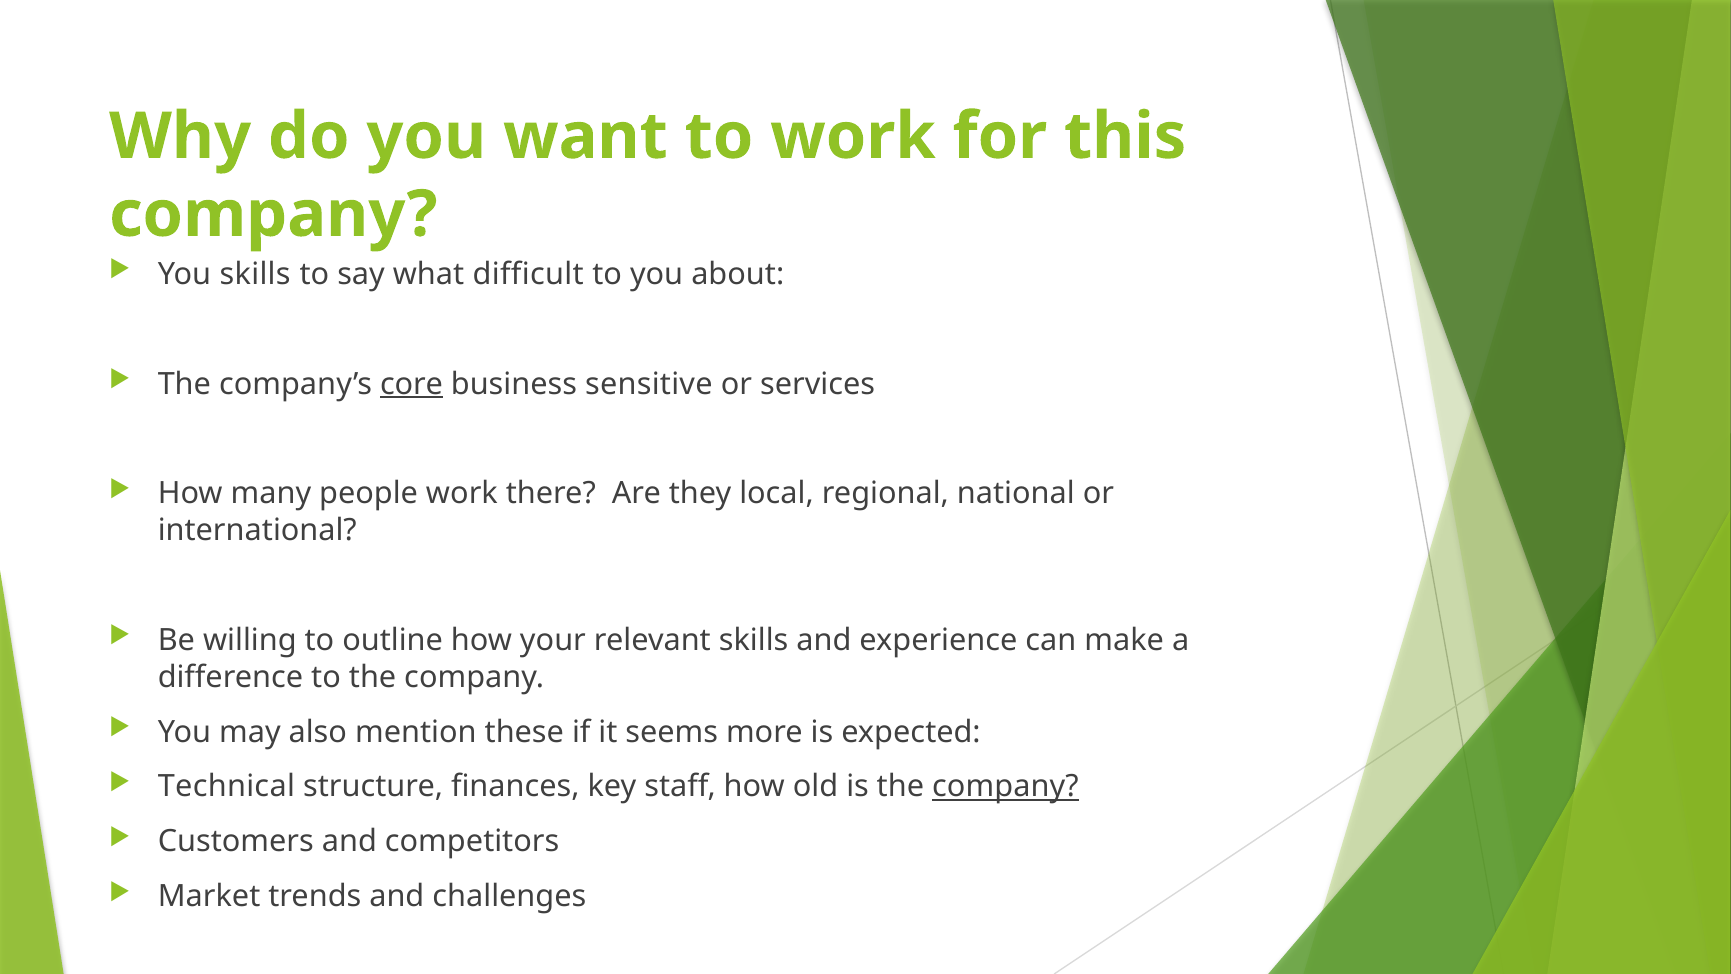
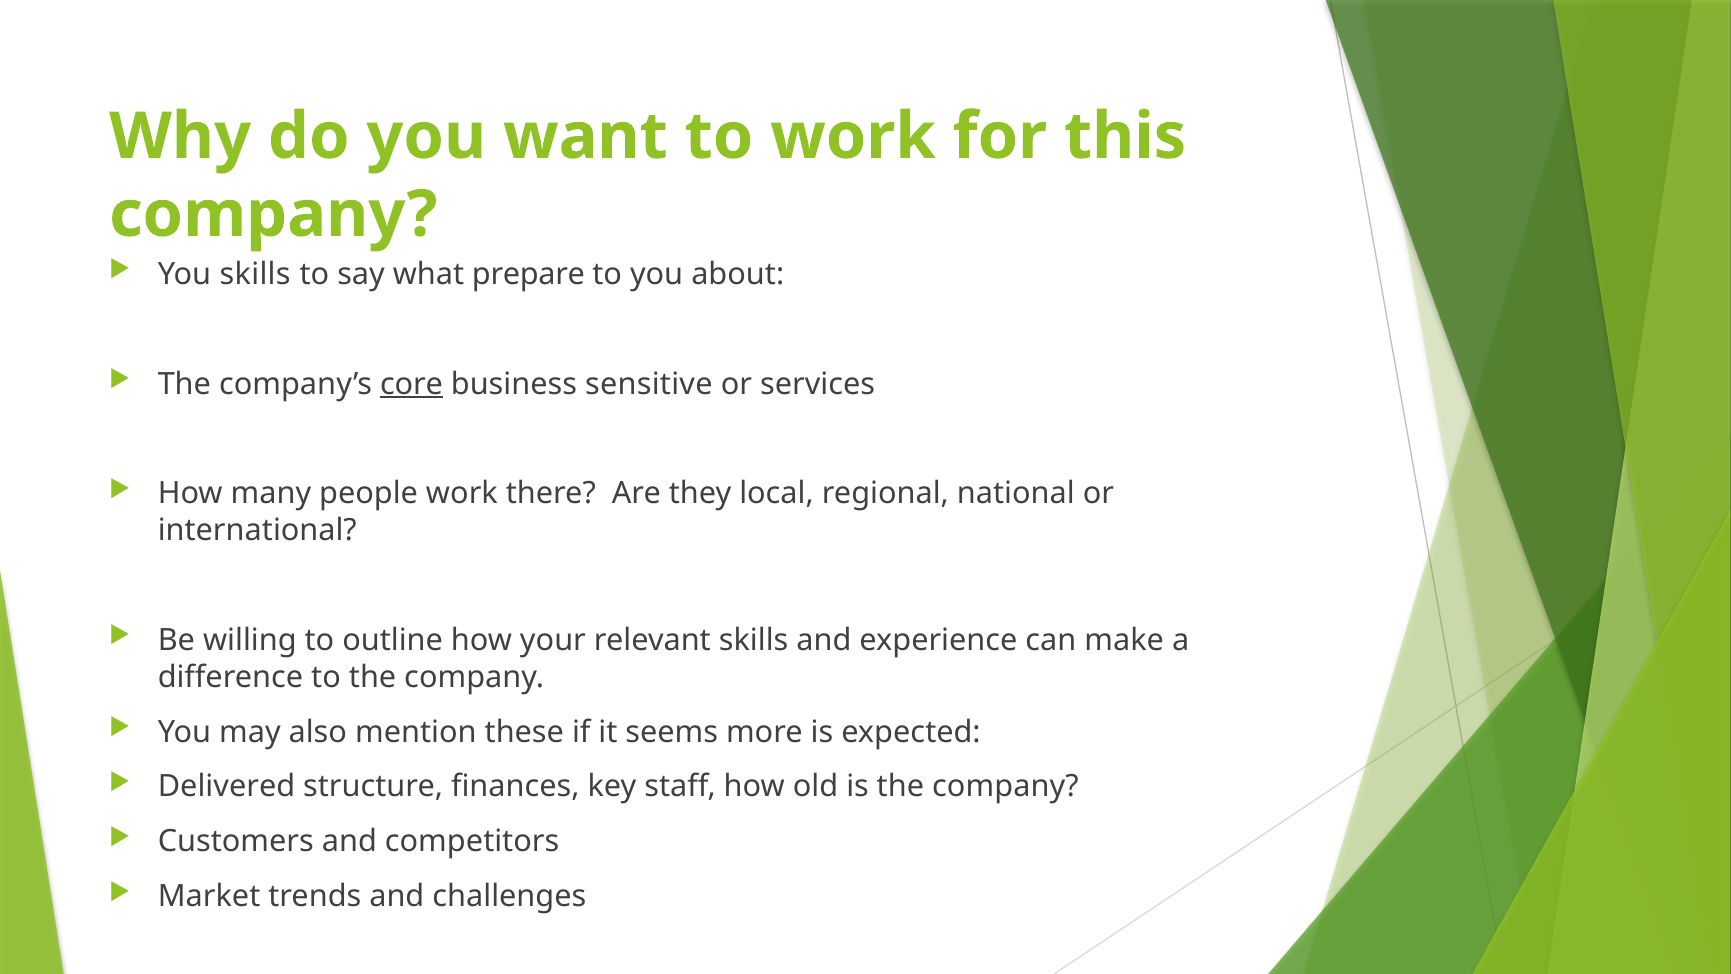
difficult: difficult -> prepare (528, 274)
Technical: Technical -> Delivered (227, 787)
company underline: present -> none (1005, 787)
